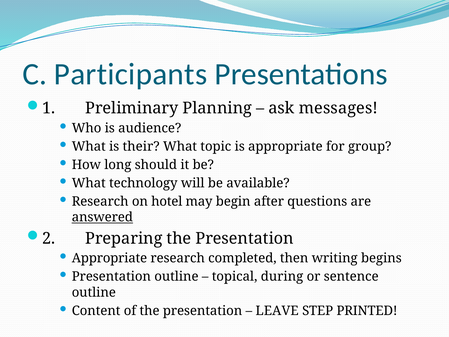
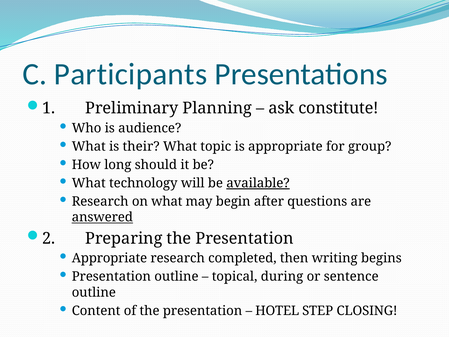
messages: messages -> constitute (339, 108)
available underline: none -> present (258, 183)
on hotel: hotel -> what (167, 201)
LEAVE: LEAVE -> HOTEL (277, 311)
PRINTED: PRINTED -> CLOSING (367, 311)
